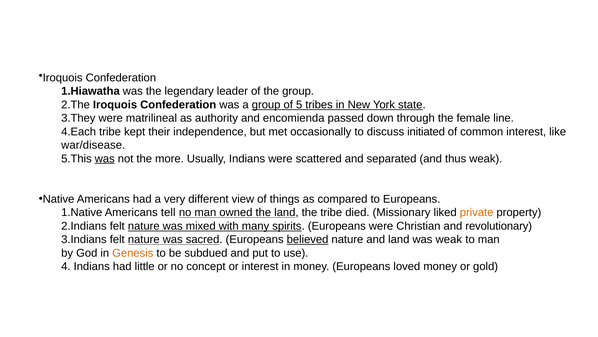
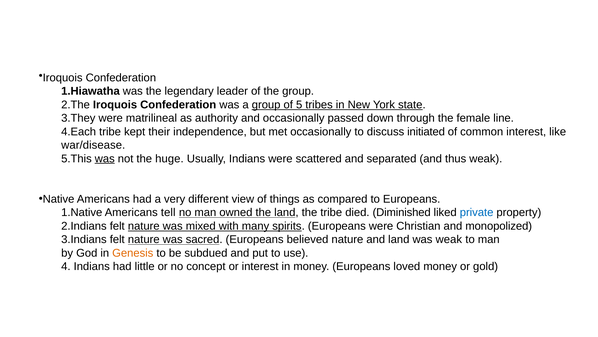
and encomienda: encomienda -> occasionally (294, 118)
more: more -> huge (169, 158)
Missionary: Missionary -> Diminished (402, 212)
private colour: orange -> blue (477, 212)
revolutionary: revolutionary -> monopolized (499, 226)
believed underline: present -> none (308, 239)
